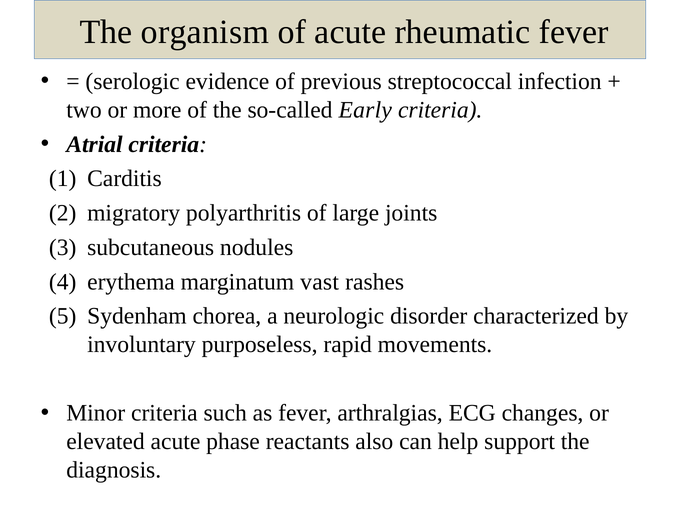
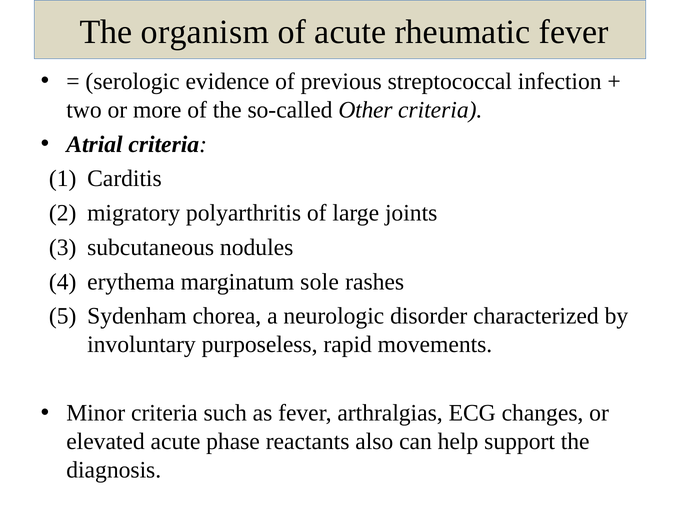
Early: Early -> Other (365, 110)
vast: vast -> sole (320, 282)
